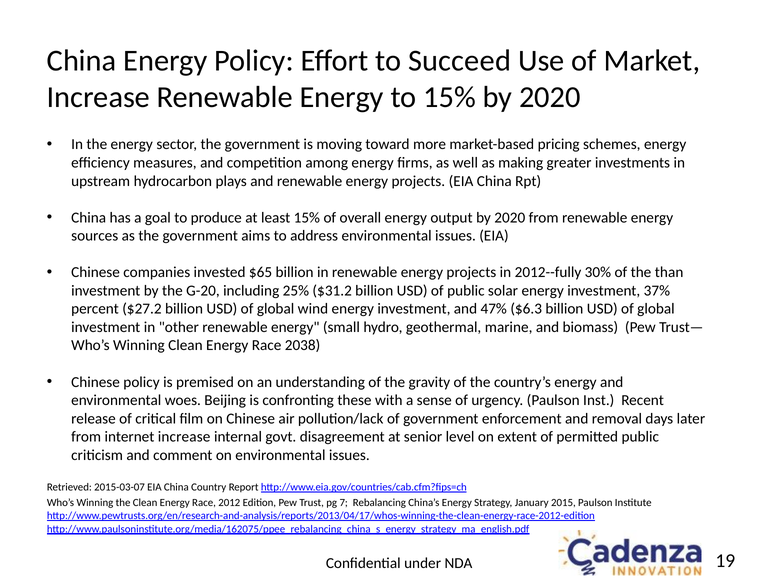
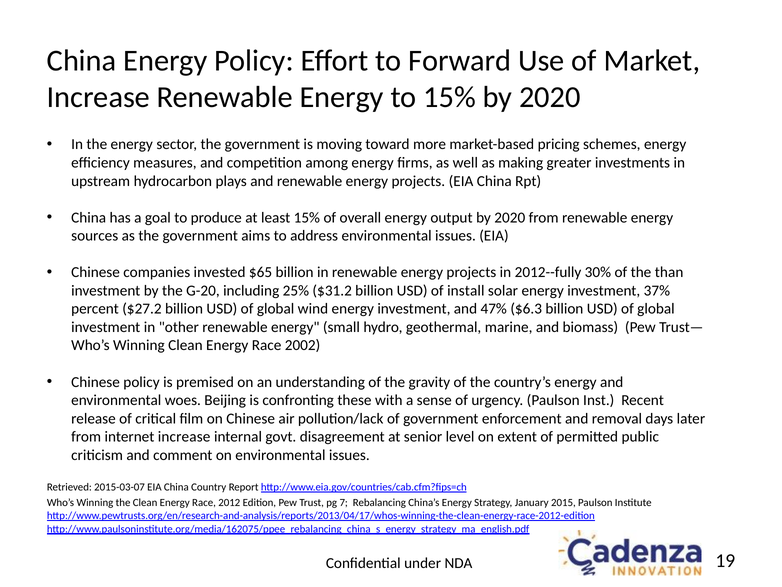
Succeed: Succeed -> Forward (460, 61)
of public: public -> install (466, 290)
2038: 2038 -> 2002 (303, 345)
